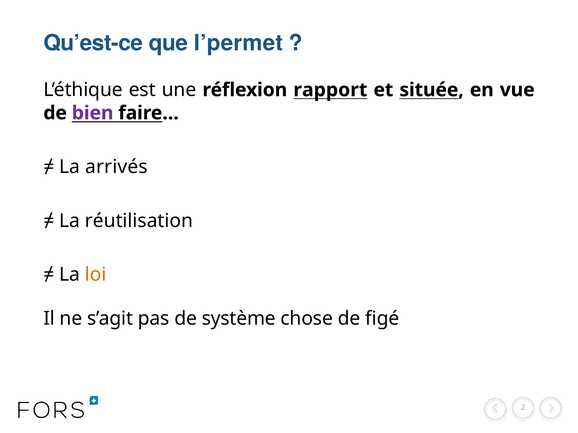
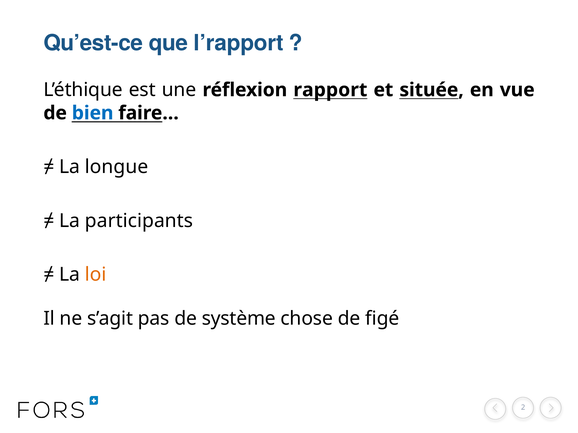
l’permet: l’permet -> l’rapport (239, 43)
bien colour: purple -> blue (93, 113)
arrivés: arrivés -> longue (117, 167)
réutilisation: réutilisation -> participants (139, 221)
